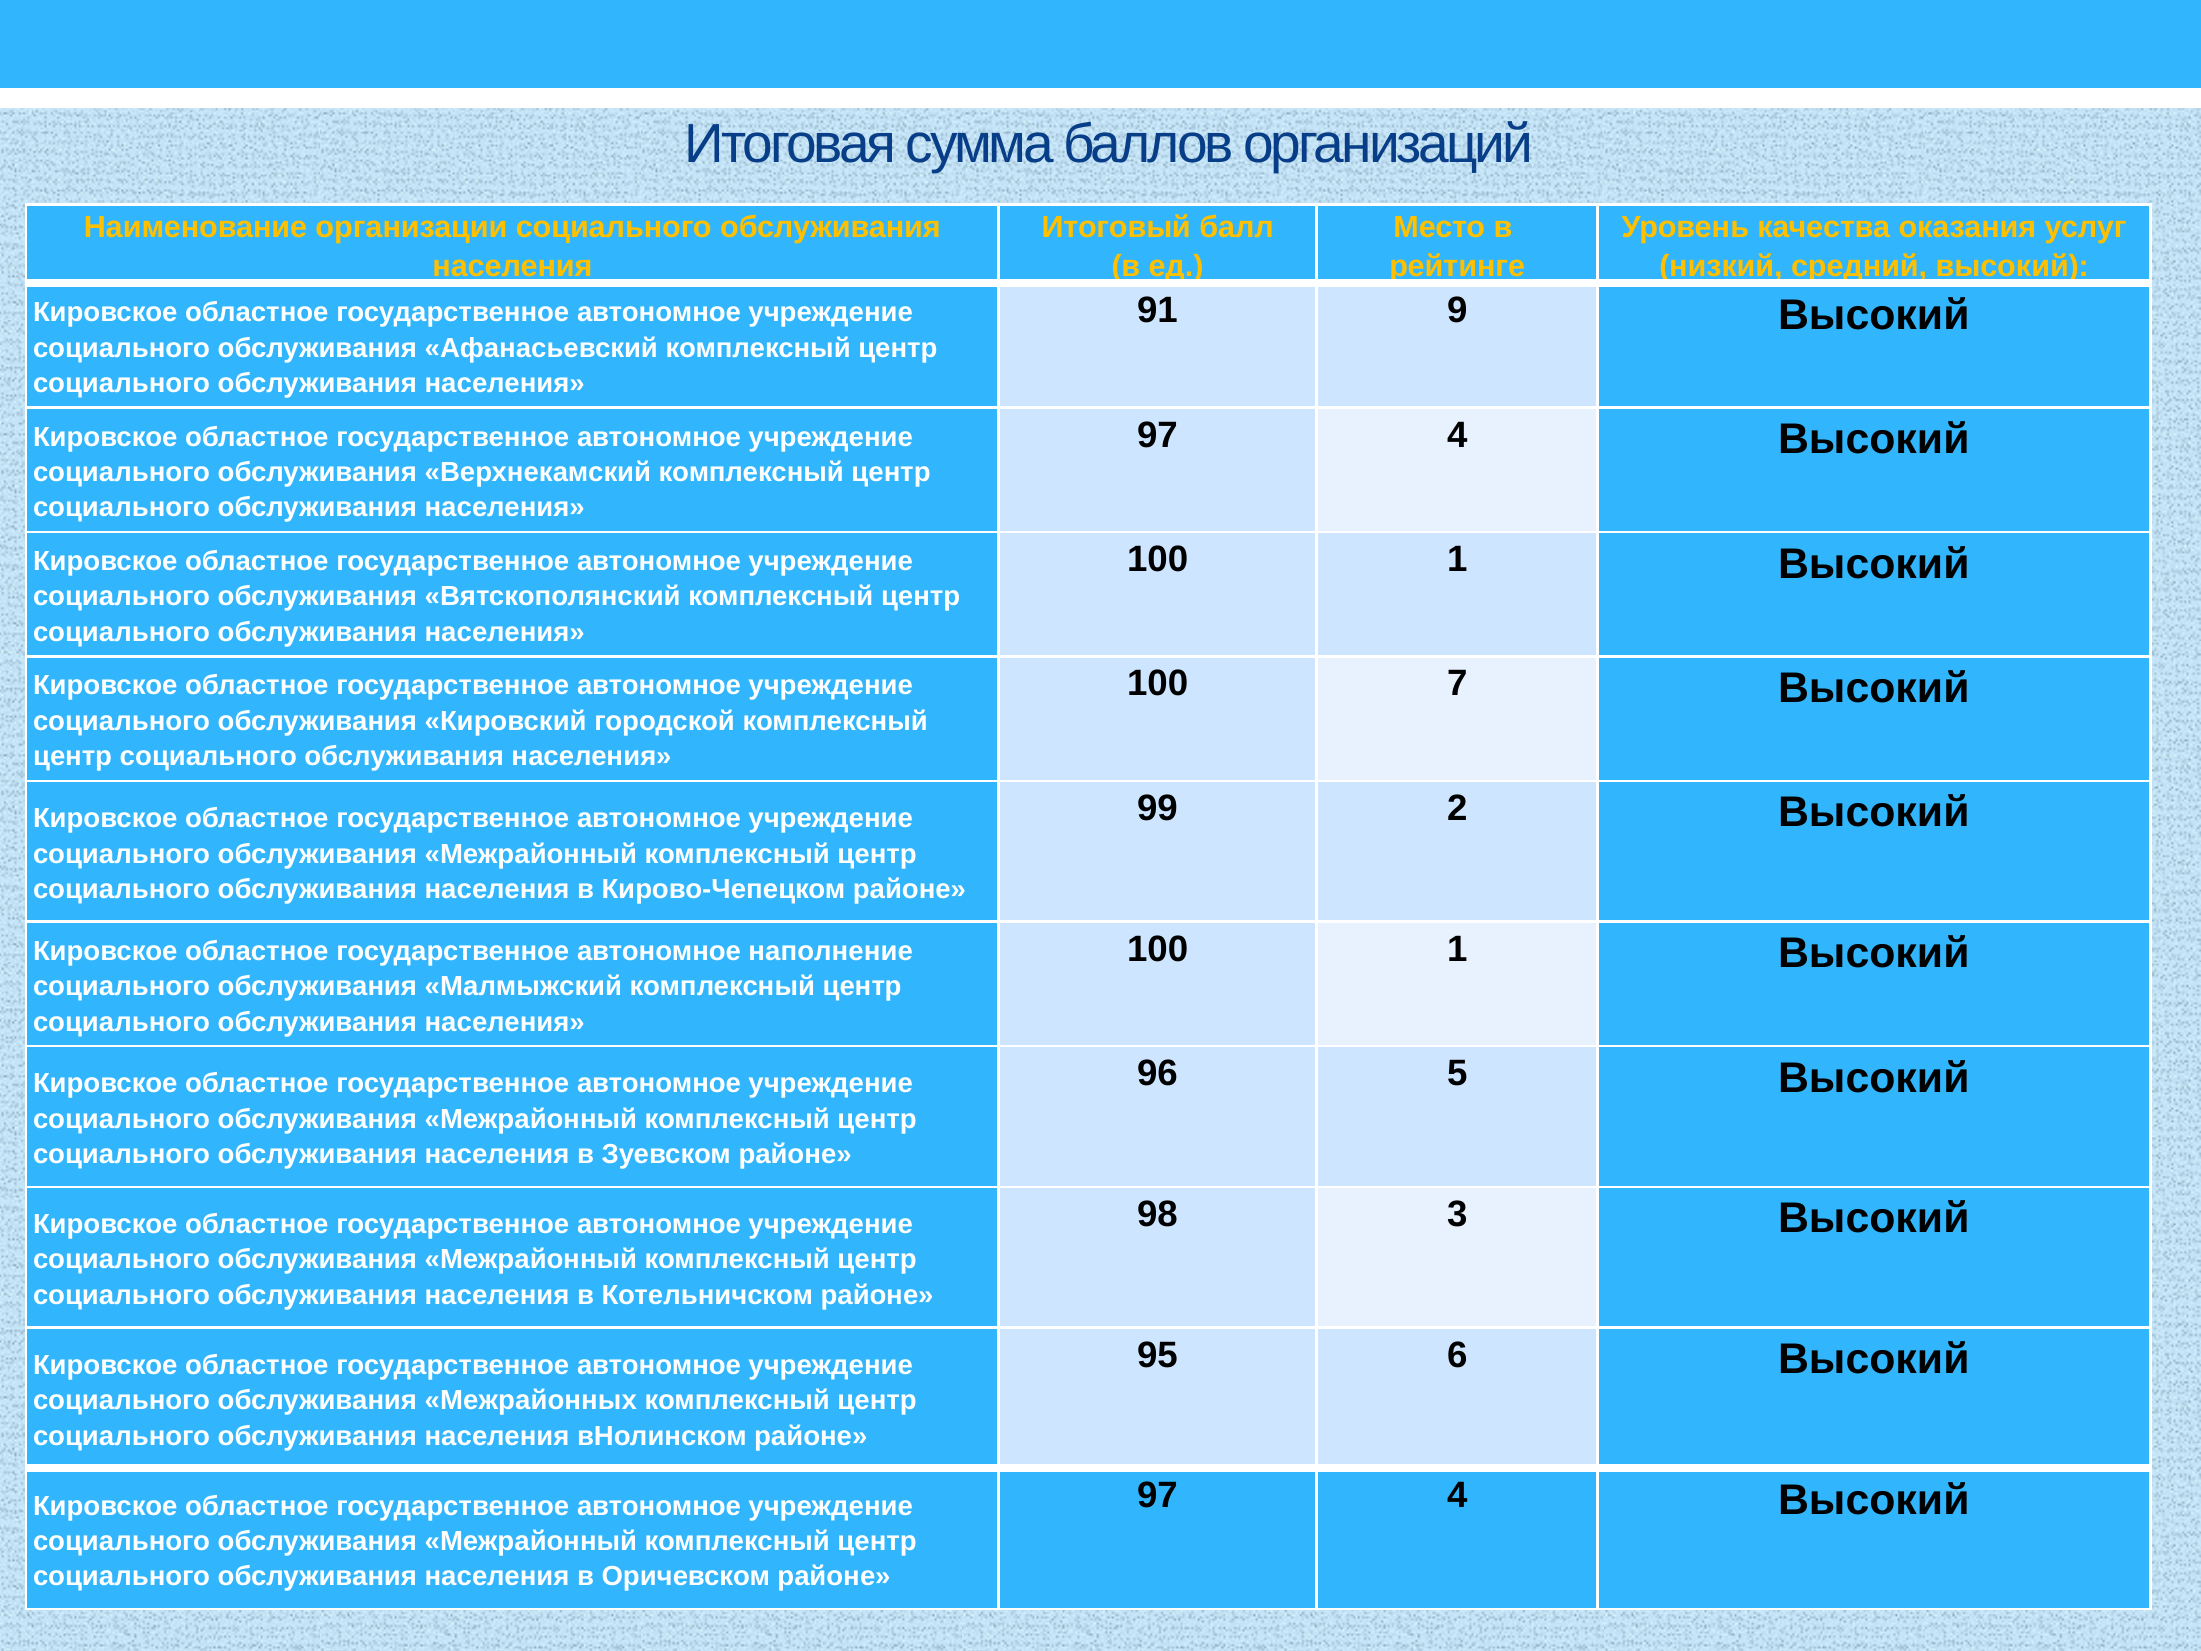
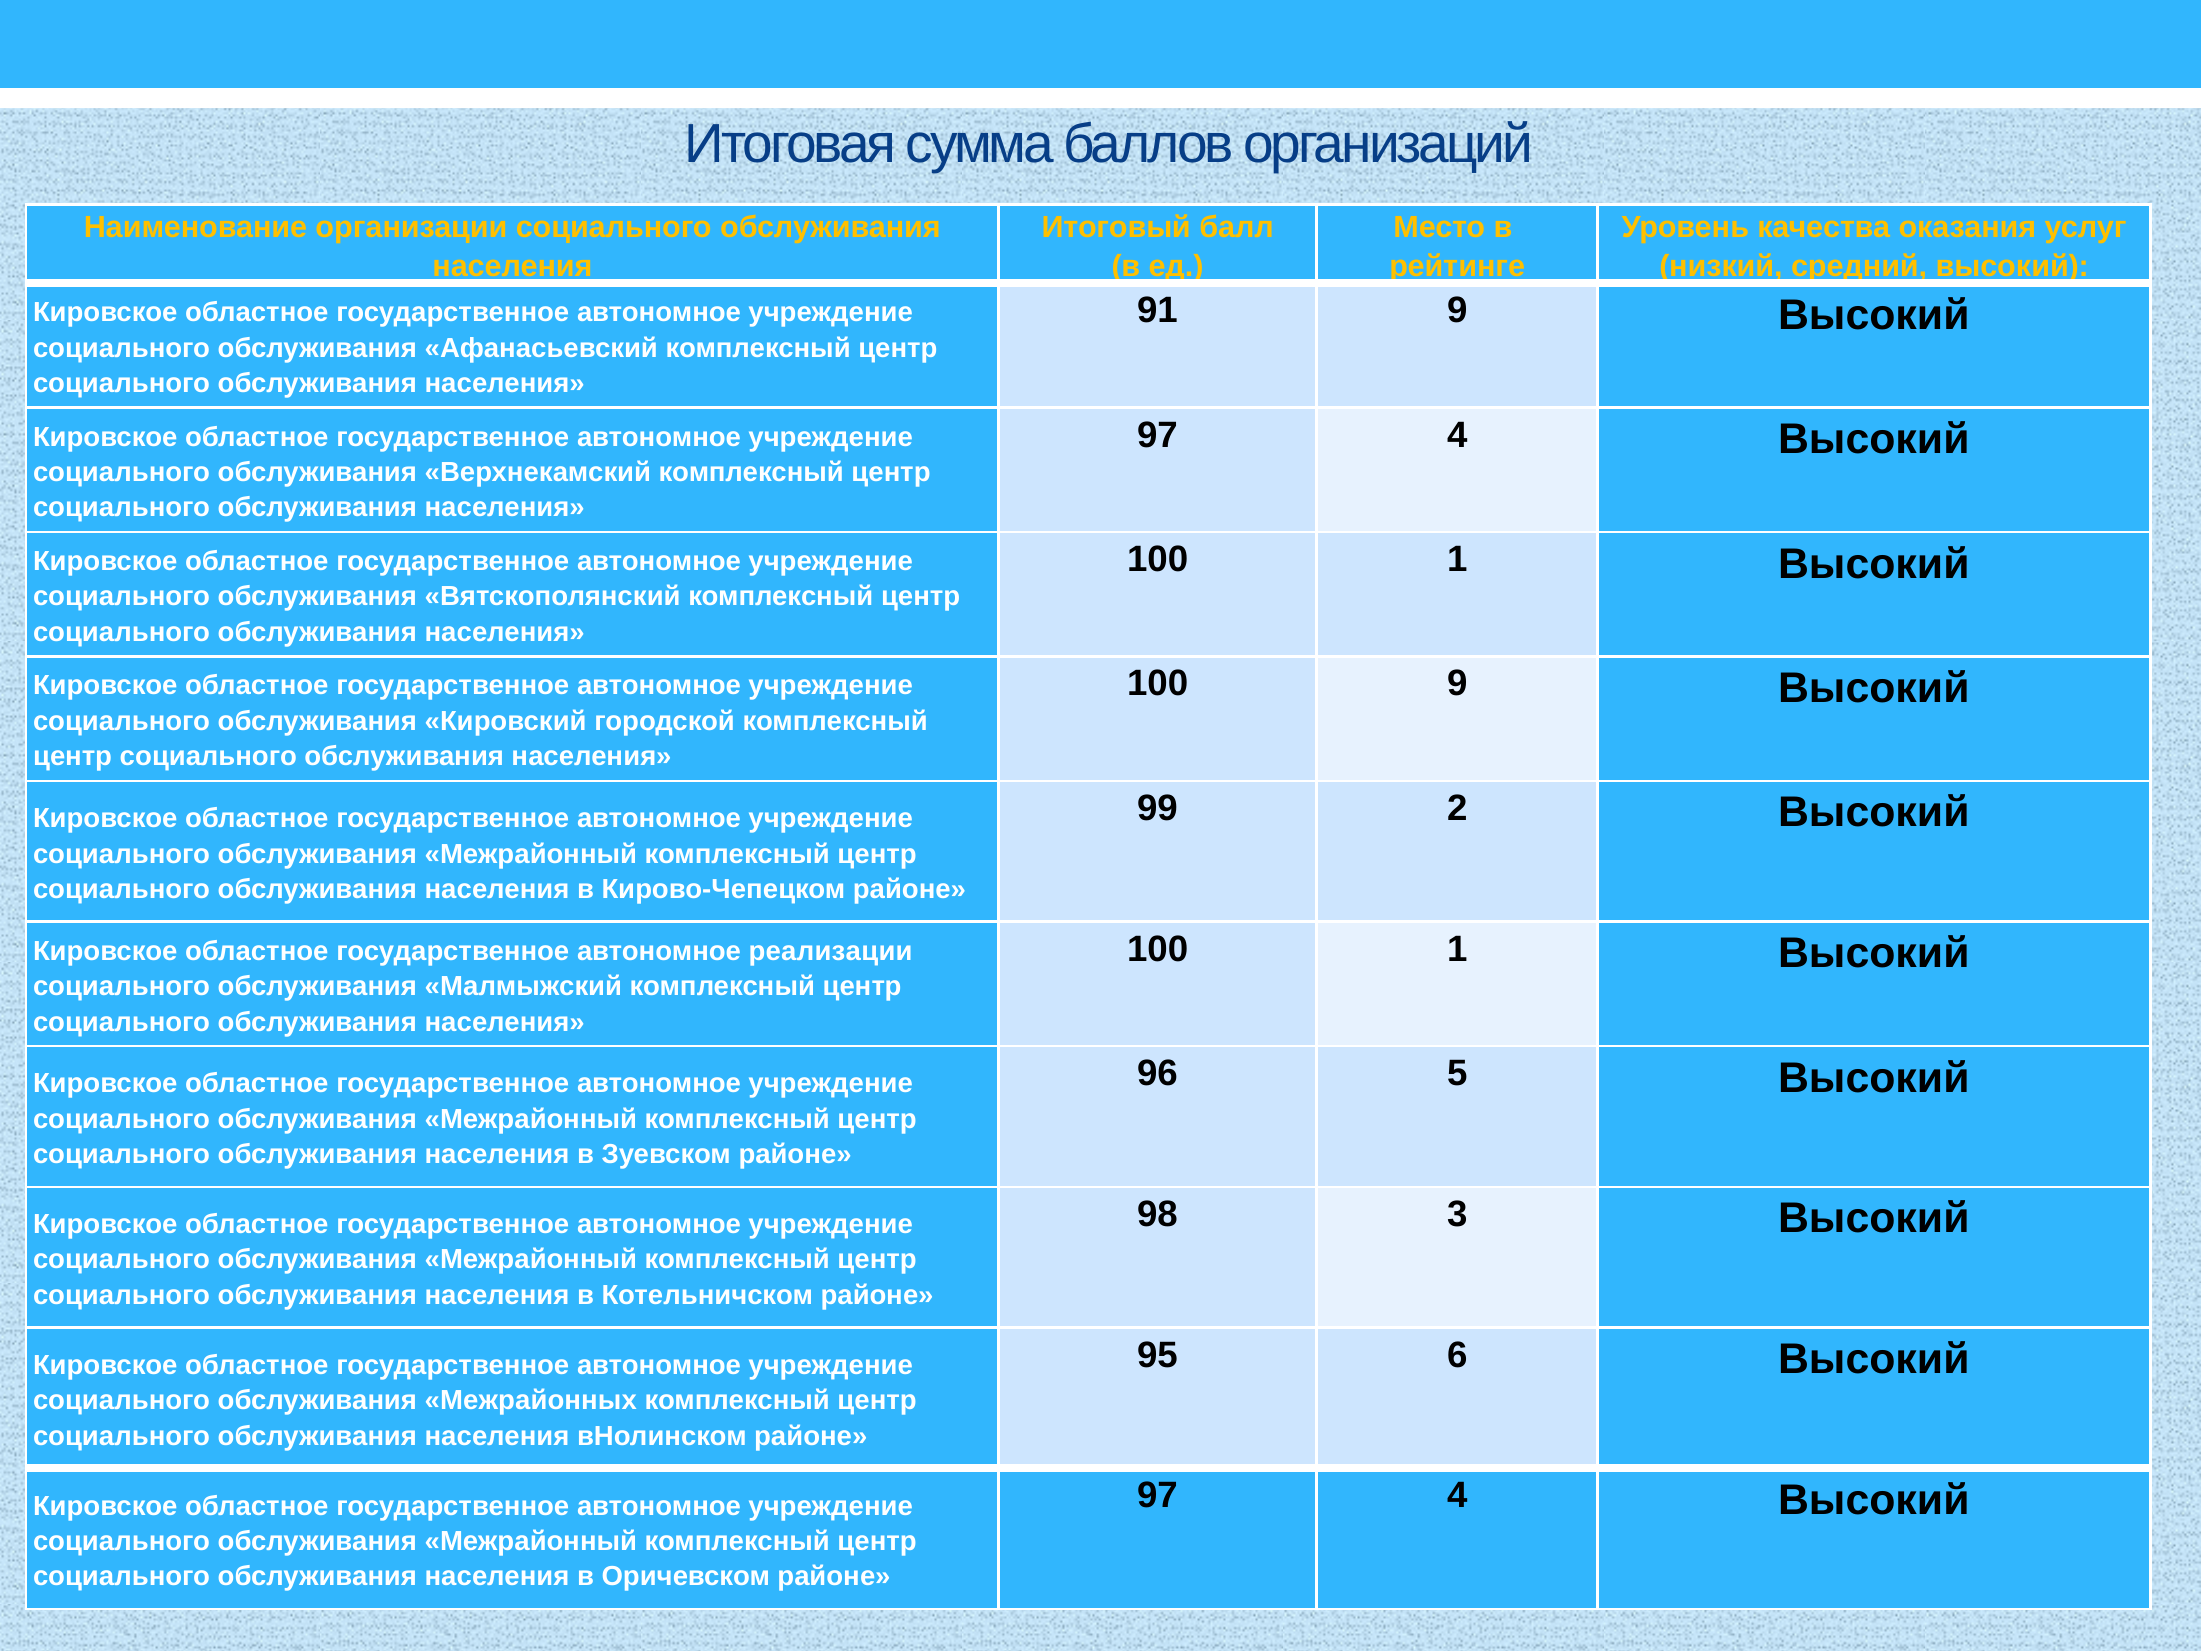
100 7: 7 -> 9 (1457, 684)
наполнение: наполнение -> реализации (831, 951)
